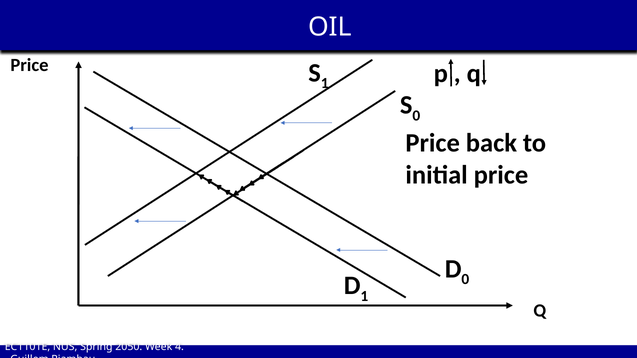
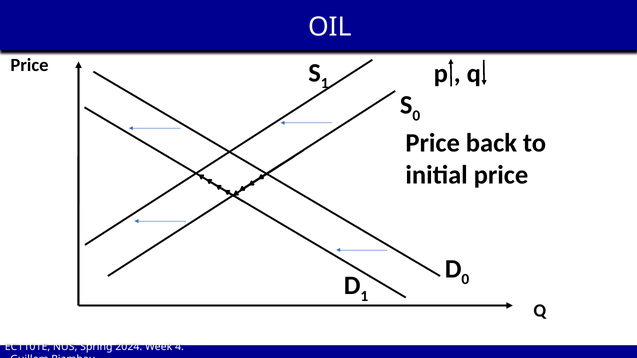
2050: 2050 -> 2024 (129, 347)
